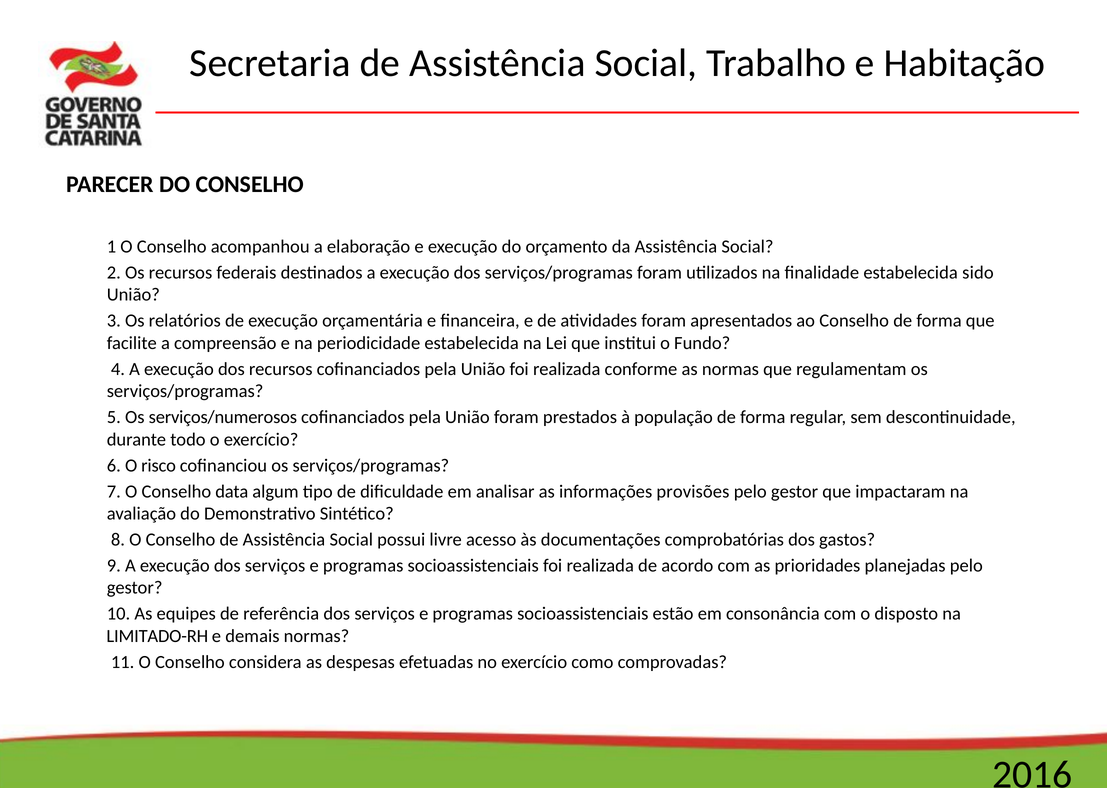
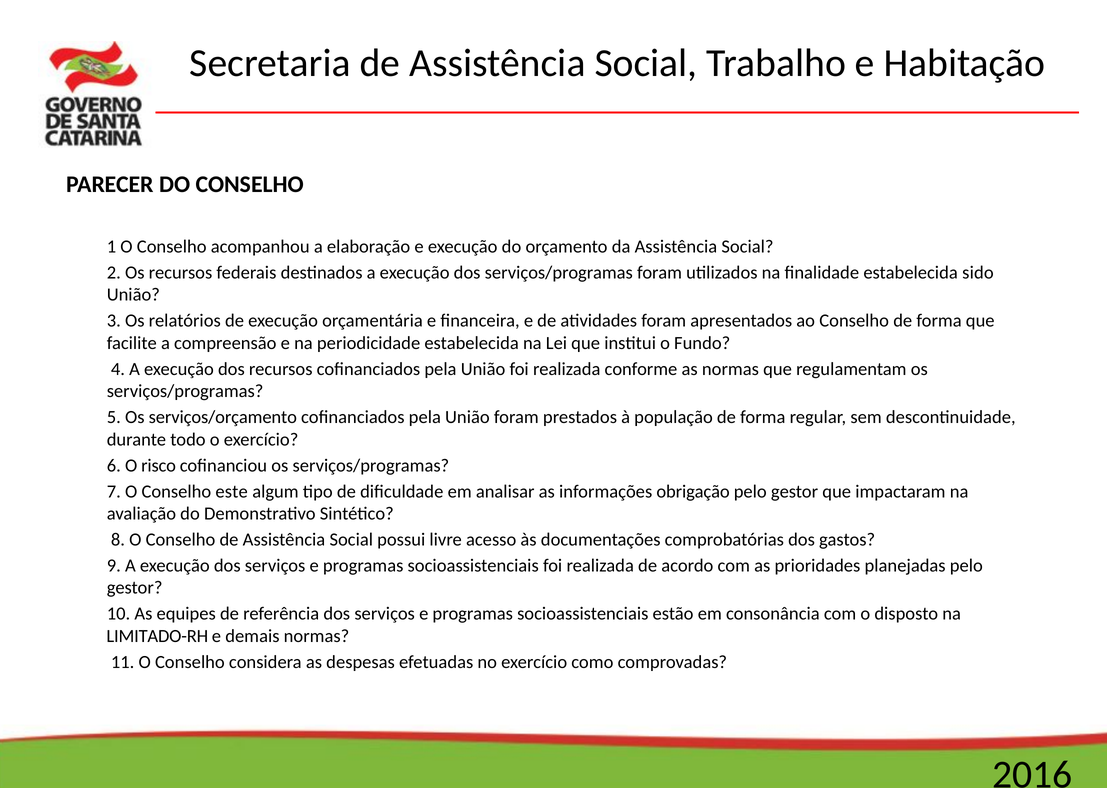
serviços/numerosos: serviços/numerosos -> serviços/orçamento (223, 417)
data: data -> este (232, 491)
provisões: provisões -> obrigação (693, 491)
